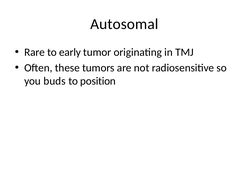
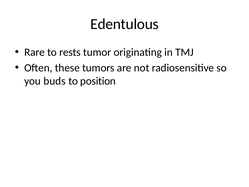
Autosomal: Autosomal -> Edentulous (125, 24)
early: early -> rests (70, 52)
